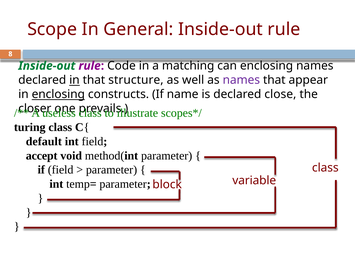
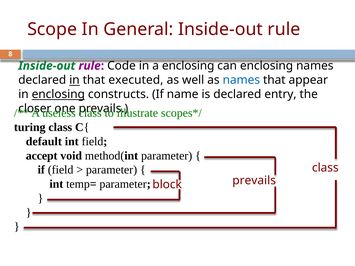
a matching: matching -> enclosing (188, 66)
structure: structure -> executed (136, 80)
names colour: purple -> blue (241, 80)
close: close -> entry (280, 94)
variable: variable -> prevails (254, 181)
